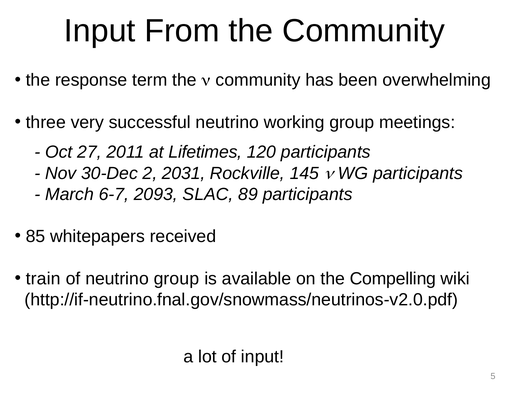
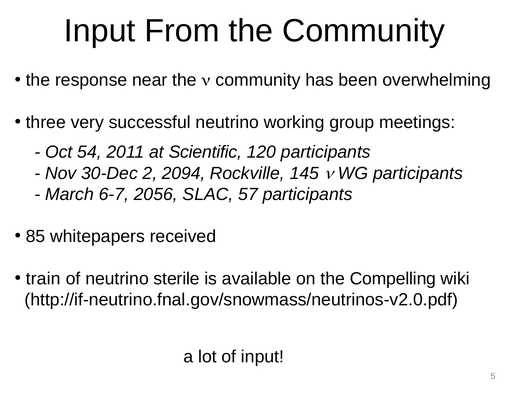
term: term -> near (150, 80)
27: 27 -> 54 (89, 152)
Lifetimes: Lifetimes -> Scientific (205, 152)
2031: 2031 -> 2094 (184, 173)
2093: 2093 -> 2056 (156, 194)
89: 89 -> 57 (248, 194)
neutrino group: group -> sterile (177, 279)
